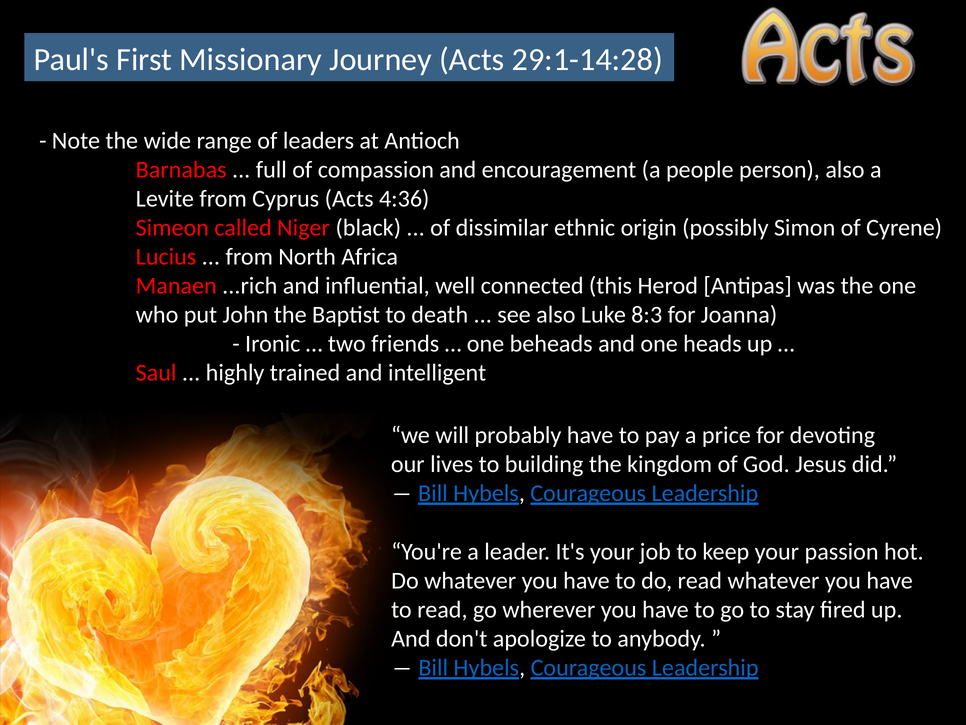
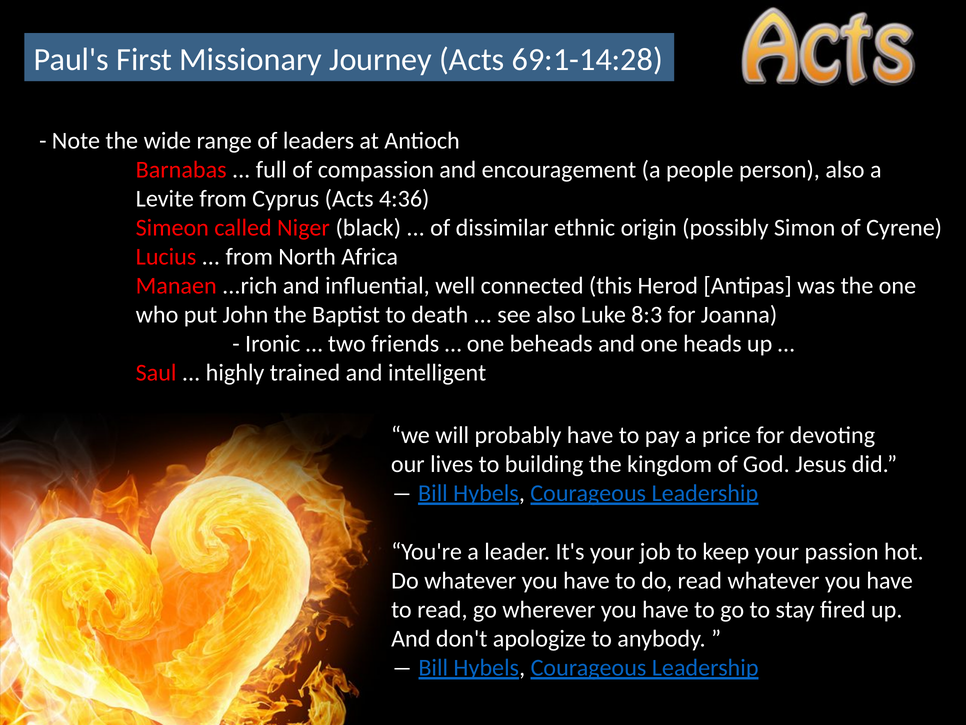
29:1-14:28: 29:1-14:28 -> 69:1-14:28 (587, 59)
